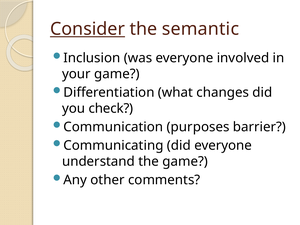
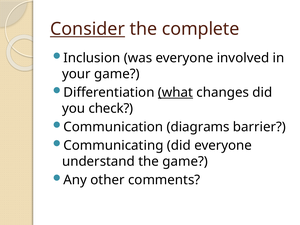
semantic: semantic -> complete (201, 29)
what underline: none -> present (176, 92)
purposes: purposes -> diagrams (198, 127)
